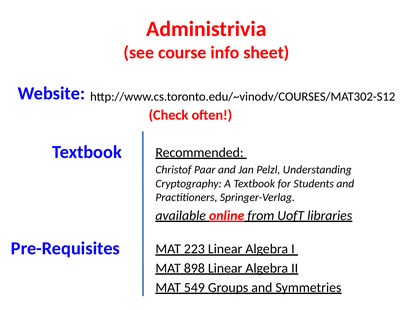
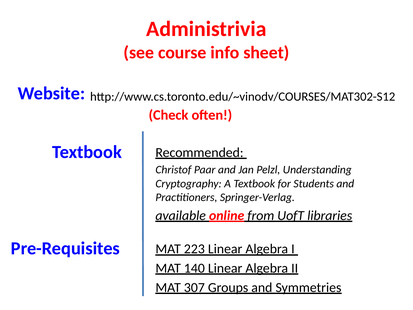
898: 898 -> 140 (194, 268)
549: 549 -> 307 (194, 287)
